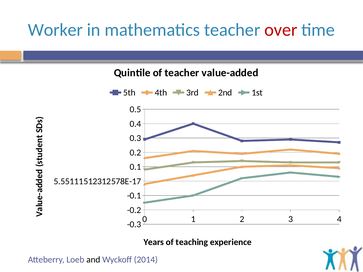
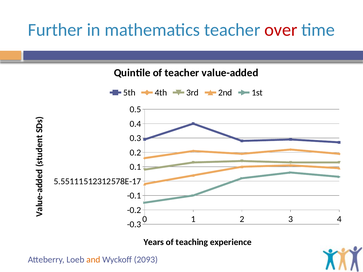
Worker: Worker -> Further (55, 30)
and colour: black -> orange (93, 260)
2014: 2014 -> 2093 (146, 260)
